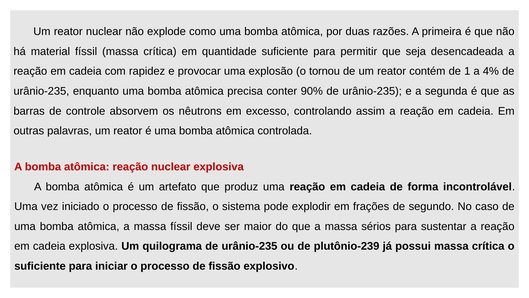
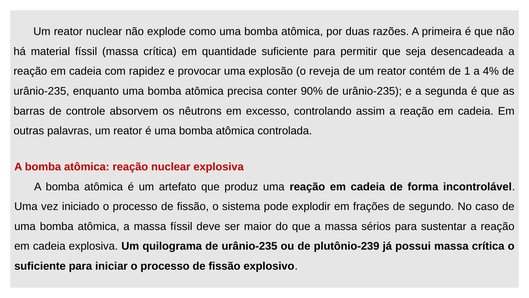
tornou: tornou -> reveja (324, 71)
